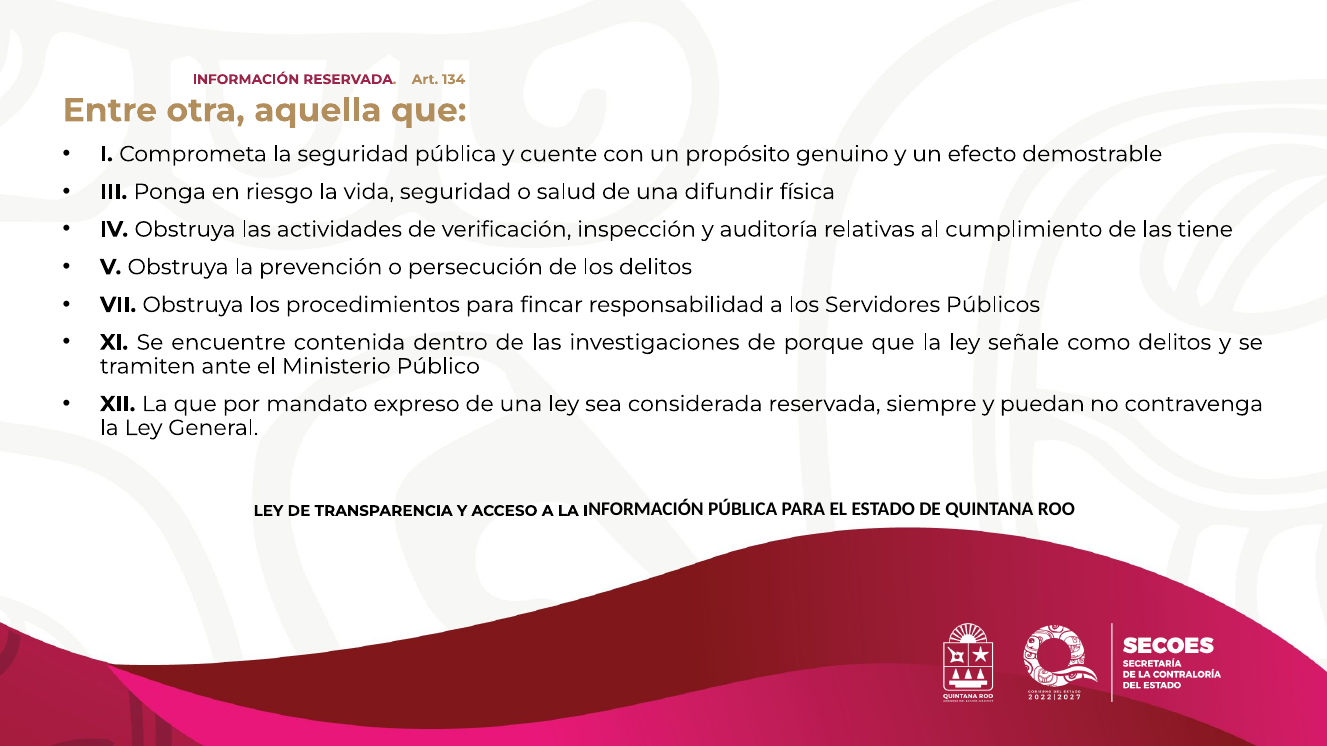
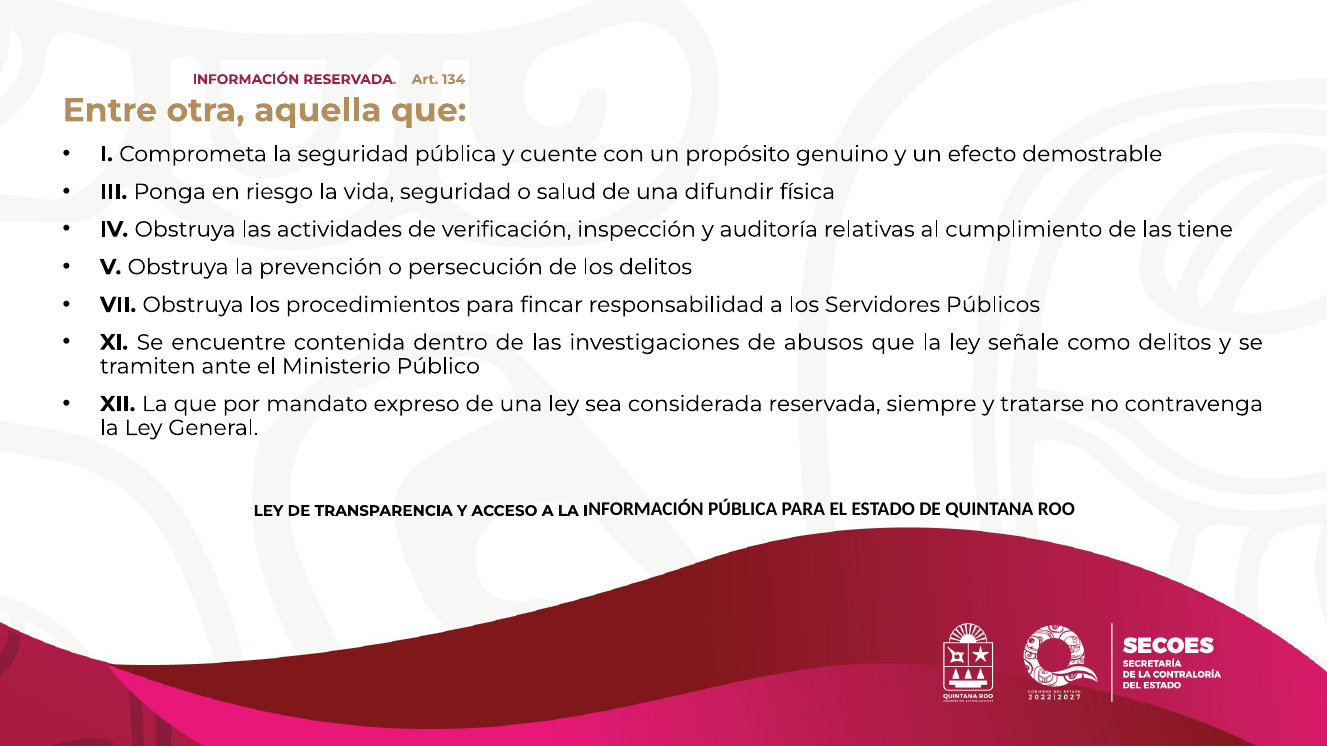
porque: porque -> abusos (823, 343)
puedan: puedan -> tratarse (1042, 404)
